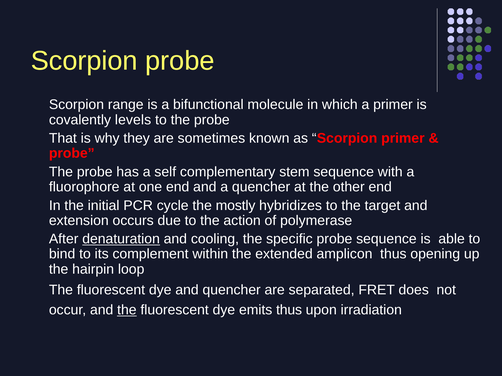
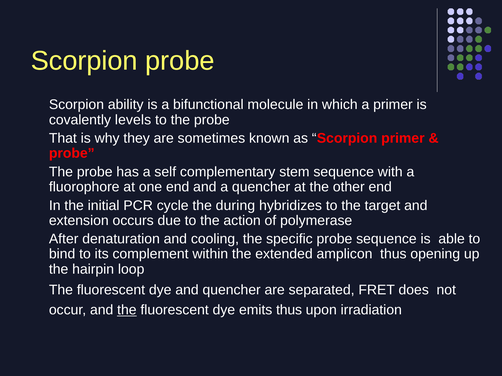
range: range -> ability (126, 105)
mostly: mostly -> during (235, 206)
denaturation underline: present -> none (121, 239)
